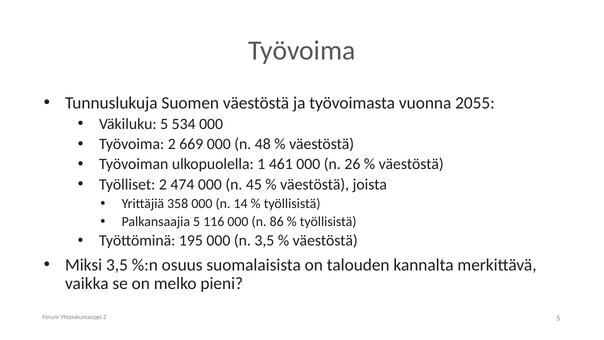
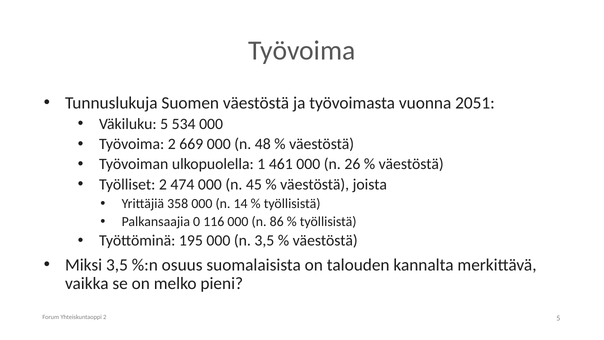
2055: 2055 -> 2051 (475, 103)
Palkansaajia 5: 5 -> 0 (197, 221)
